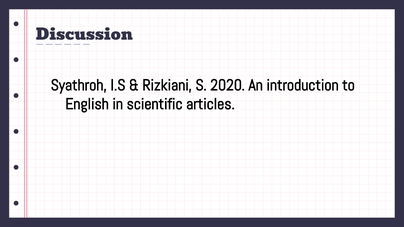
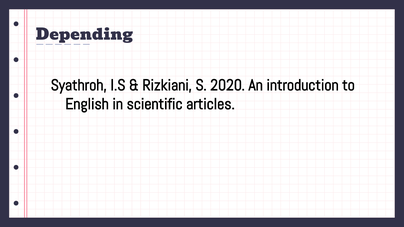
Discussion: Discussion -> Depending (84, 35)
